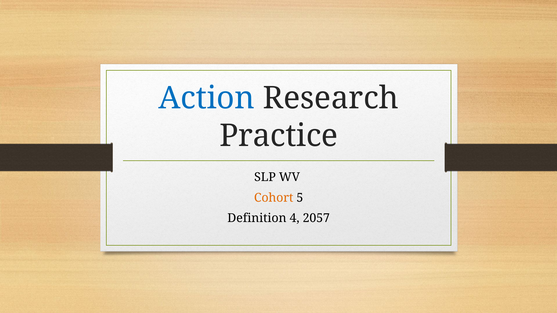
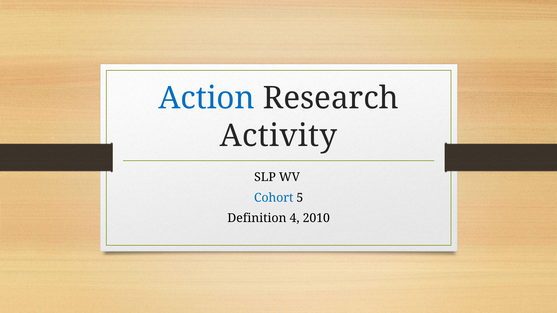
Practice: Practice -> Activity (278, 136)
Cohort colour: orange -> blue (274, 198)
2057: 2057 -> 2010 (316, 218)
